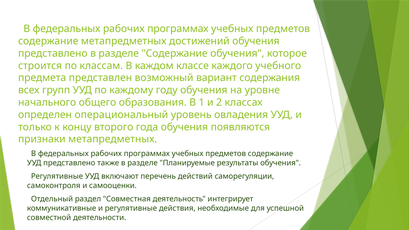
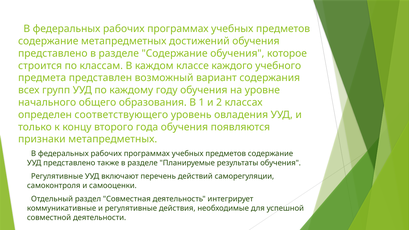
операциональный: операциональный -> соответствующего (121, 115)
